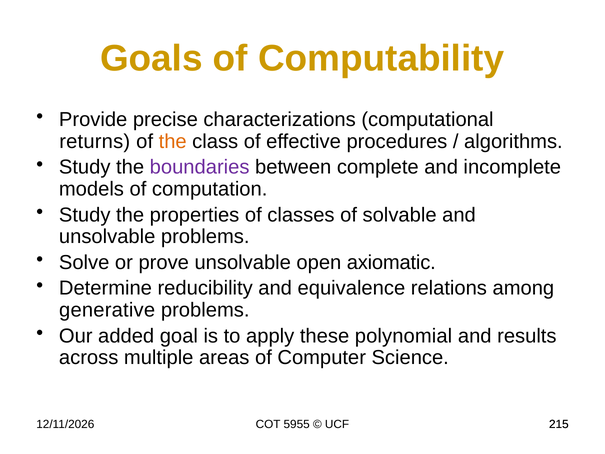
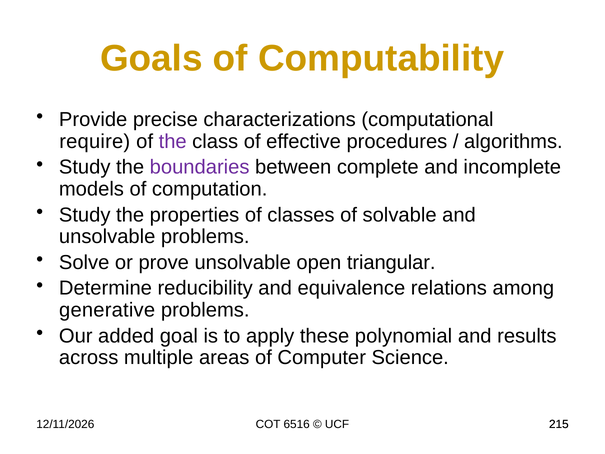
returns: returns -> require (95, 141)
the colour: orange -> purple (173, 141)
axiomatic: axiomatic -> triangular (391, 262)
5955: 5955 -> 6516 (297, 424)
